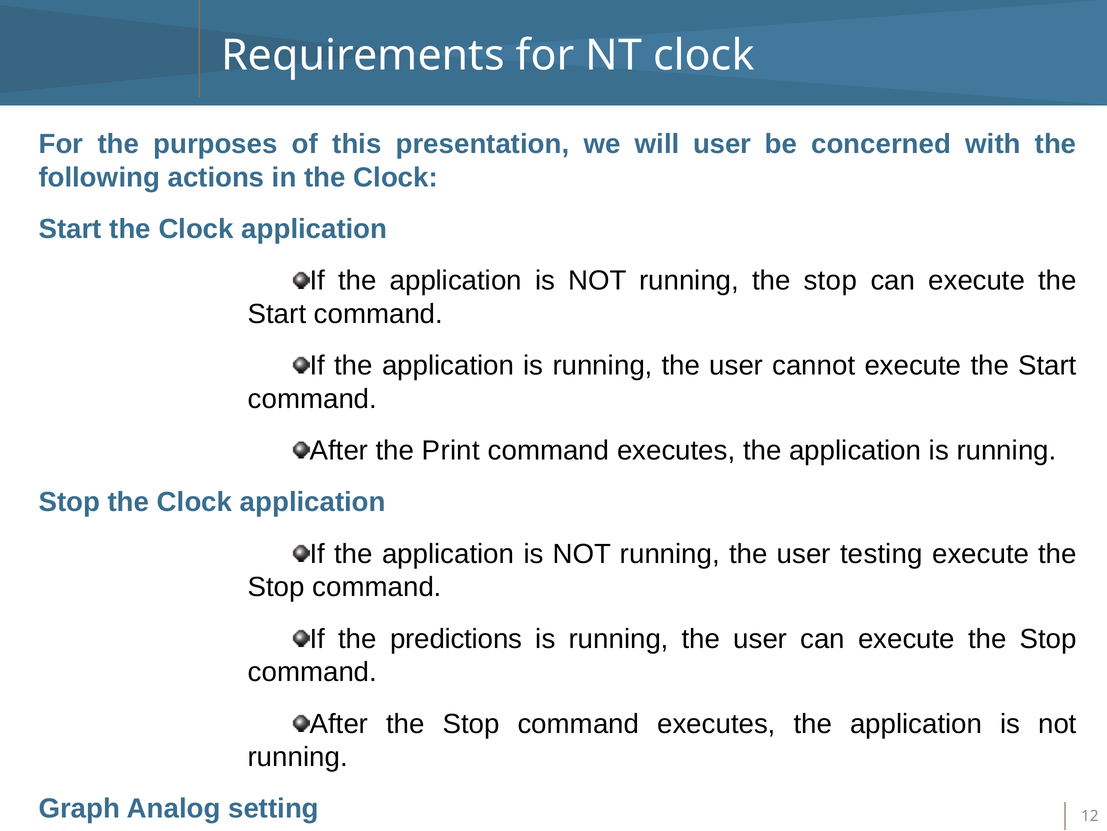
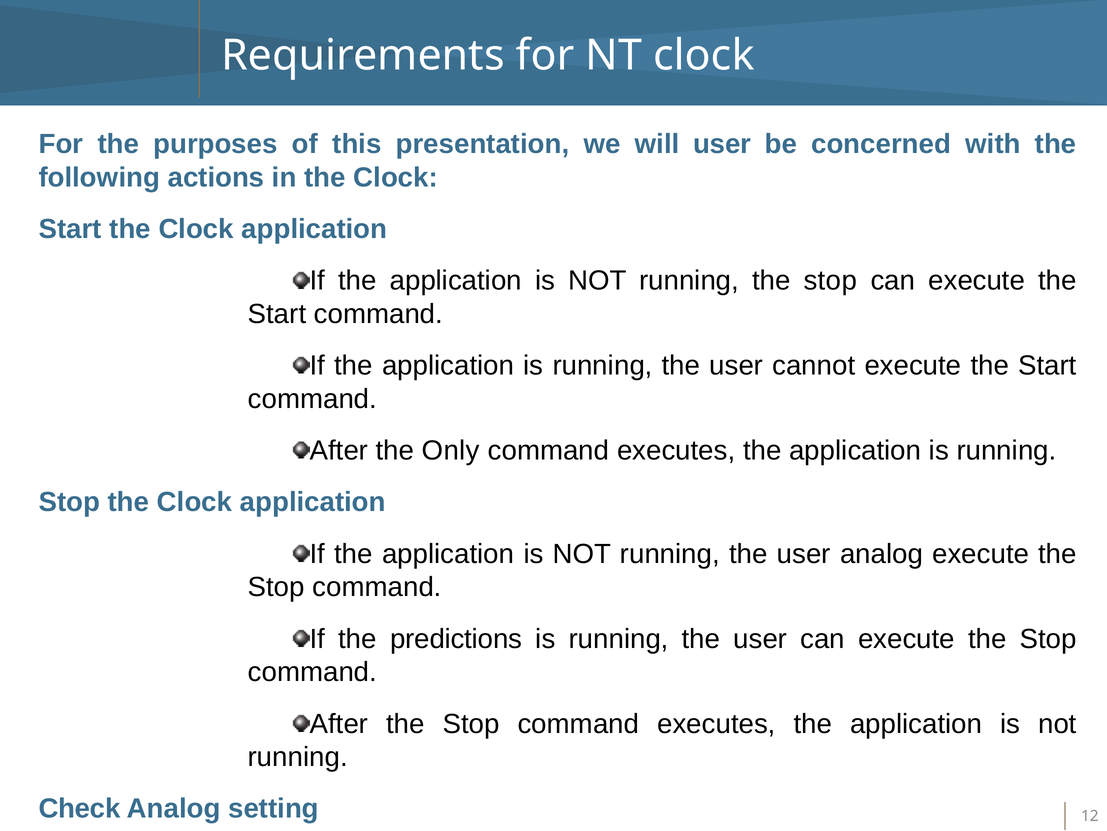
Print: Print -> Only (451, 450)
user testing: testing -> analog (882, 554)
Graph: Graph -> Check (80, 808)
